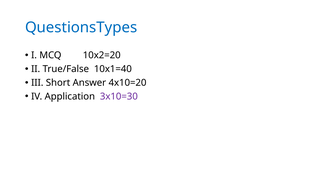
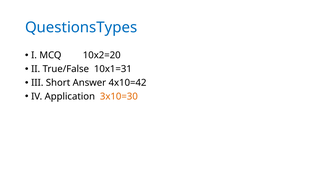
10x1=40: 10x1=40 -> 10x1=31 (113, 69)
4x10=20: 4x10=20 -> 4x10=42 (128, 83)
3x10=30 colour: purple -> orange (119, 97)
